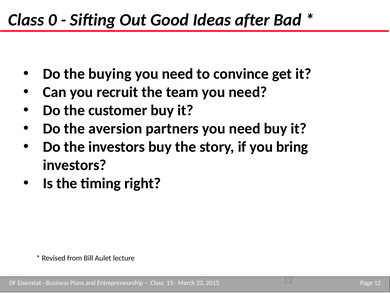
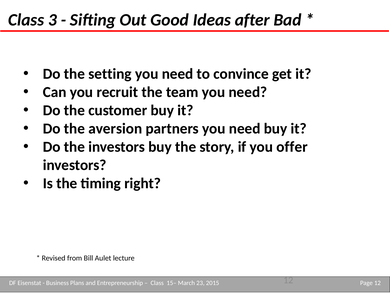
0: 0 -> 3 (52, 20)
buying: buying -> setting (110, 74)
bring: bring -> offer (292, 147)
